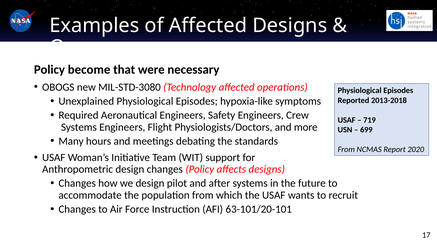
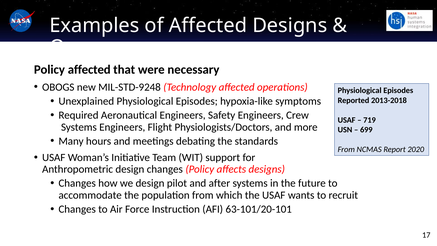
Policy become: become -> affected (89, 70)
MIL-STD-3080: MIL-STD-3080 -> MIL-STD-9248 (130, 87)
